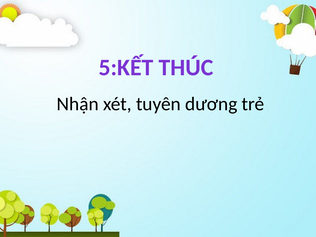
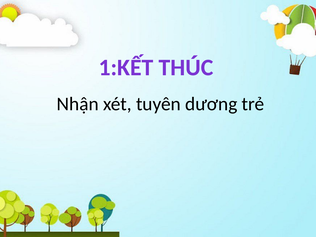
5:KẾT: 5:KẾT -> 1:KẾT (126, 67)
